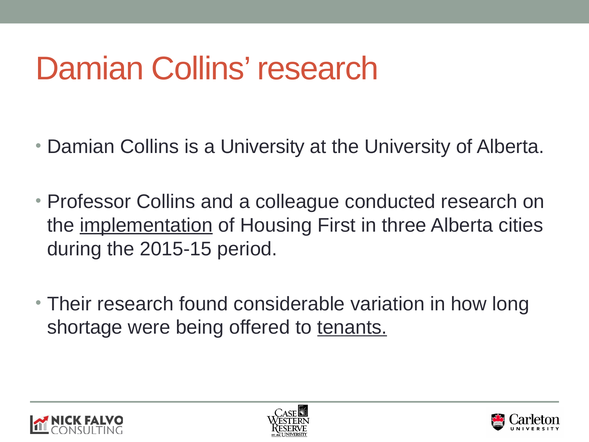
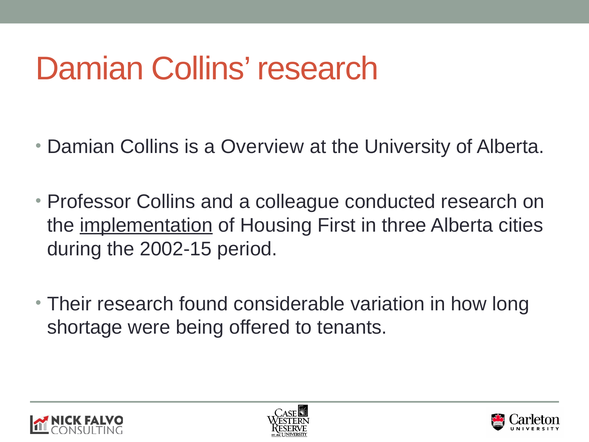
a University: University -> Overview (262, 147)
2015-15: 2015-15 -> 2002-15 (176, 249)
tenants underline: present -> none (352, 327)
